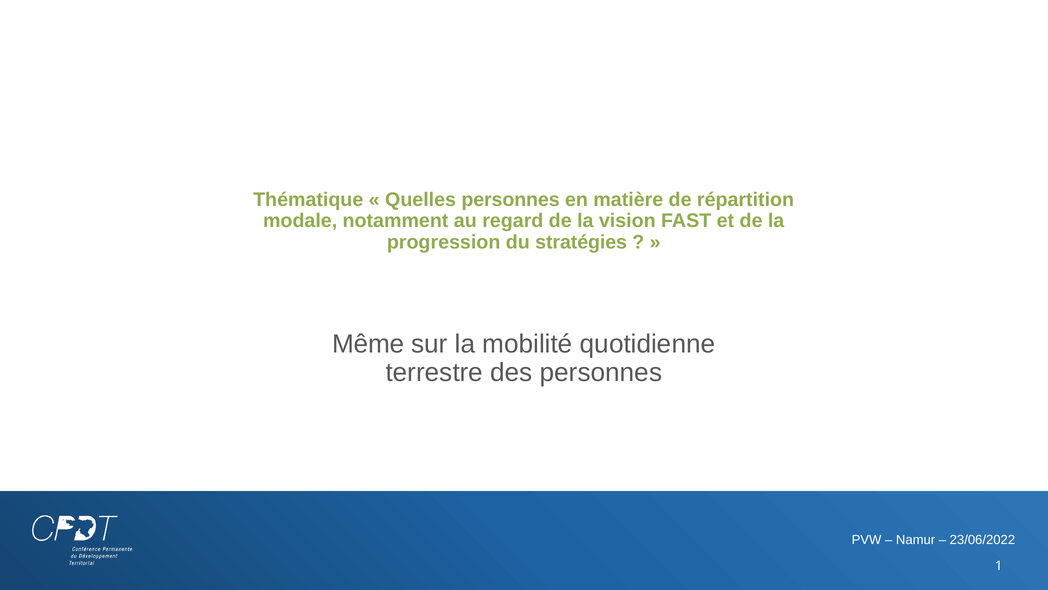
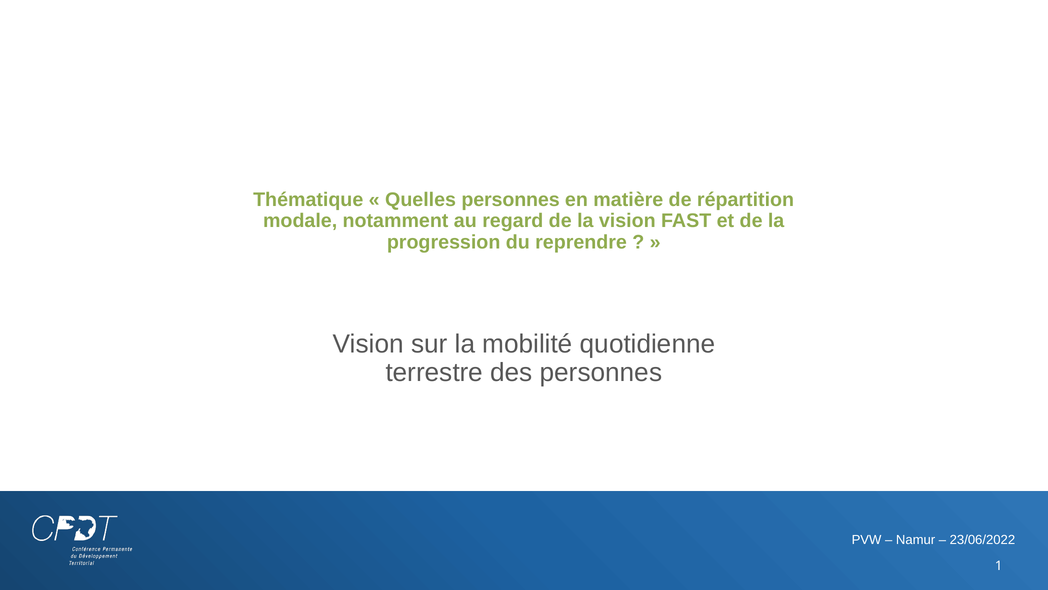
stratégies: stratégies -> reprendre (581, 242)
Même: Même -> Vision (368, 344)
